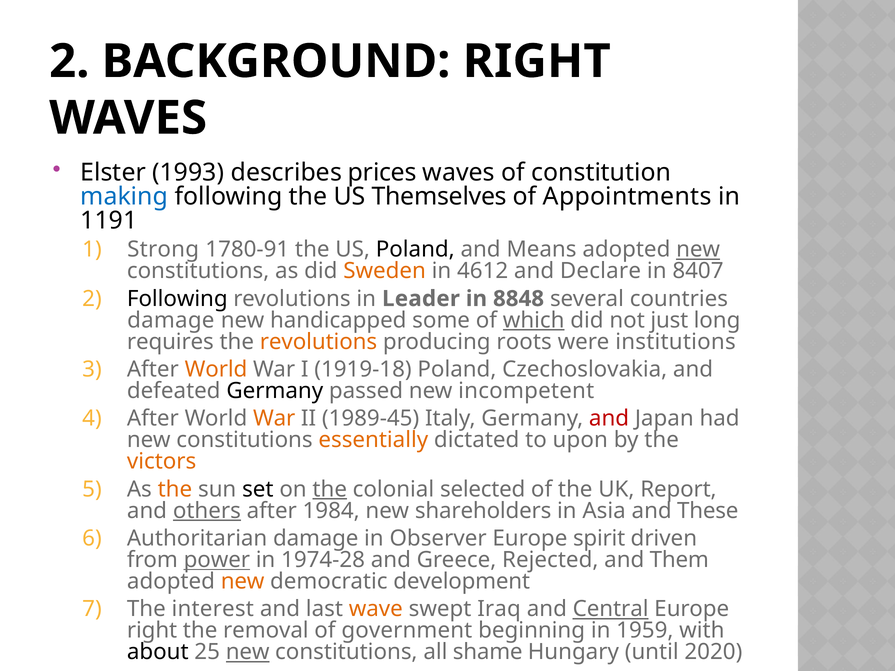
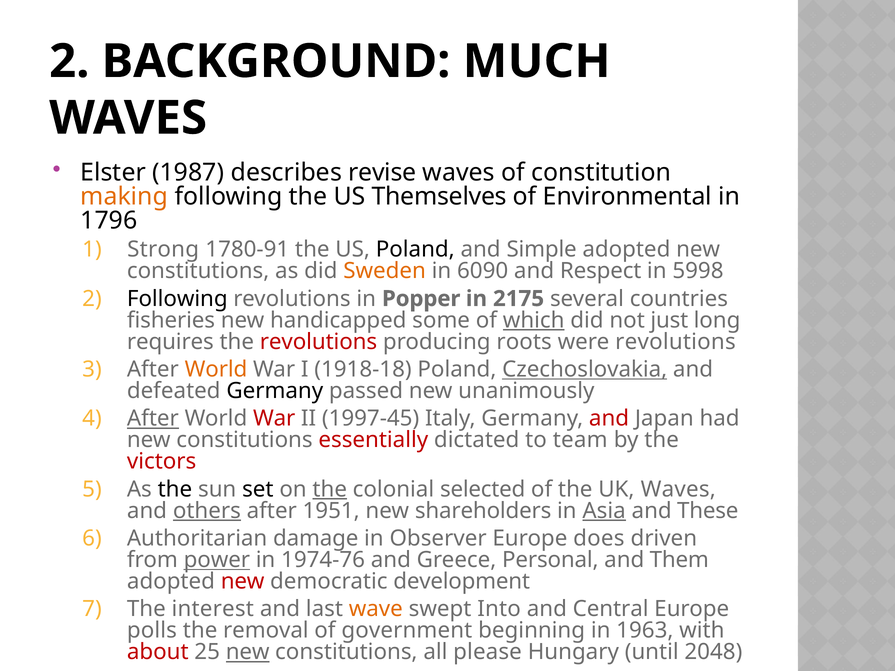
BACKGROUND RIGHT: RIGHT -> MUCH (537, 61)
1993: 1993 -> 1987 (188, 173)
prices: prices -> revise (382, 173)
making colour: blue -> orange (124, 197)
Appointments: Appointments -> Environmental (627, 197)
1191: 1191 -> 1796 (109, 221)
Means: Means -> Simple (542, 250)
new underline: present -> none (698, 250)
4612: 4612 -> 6090 (483, 271)
Declare: Declare -> Respect (601, 271)
8407: 8407 -> 5998 (698, 271)
Leader: Leader -> Popper (421, 299)
8848: 8848 -> 2175 (519, 299)
damage: damage -> fisheries (171, 320)
revolutions colour: orange -> red (319, 342)
were institutions: institutions -> revolutions (676, 342)
1919-18: 1919-18 -> 1918-18 (363, 370)
Czechoslovakia underline: none -> present (585, 370)
incompetent: incompetent -> unanimously (526, 391)
After underline: none -> present (153, 419)
War colour: orange -> red (274, 419)
1989-45: 1989-45 -> 1997-45 (371, 419)
essentially colour: orange -> red (373, 440)
upon: upon -> team (580, 440)
victors colour: orange -> red (162, 462)
the colour: orange -> black (175, 489)
UK Report: Report -> Waves (678, 489)
1984: 1984 -> 1951 (331, 511)
Asia underline: none -> present (604, 511)
spirit: spirit -> does (599, 539)
1974-28: 1974-28 -> 1974-76 (323, 560)
Rejected: Rejected -> Personal (550, 560)
new colour: orange -> red (243, 582)
Iraq: Iraq -> Into (499, 609)
Central underline: present -> none (611, 609)
right: right -> polls (152, 631)
1959: 1959 -> 1963 (645, 631)
about colour: black -> red (158, 652)
shame: shame -> please (488, 652)
2020: 2020 -> 2048 (713, 652)
